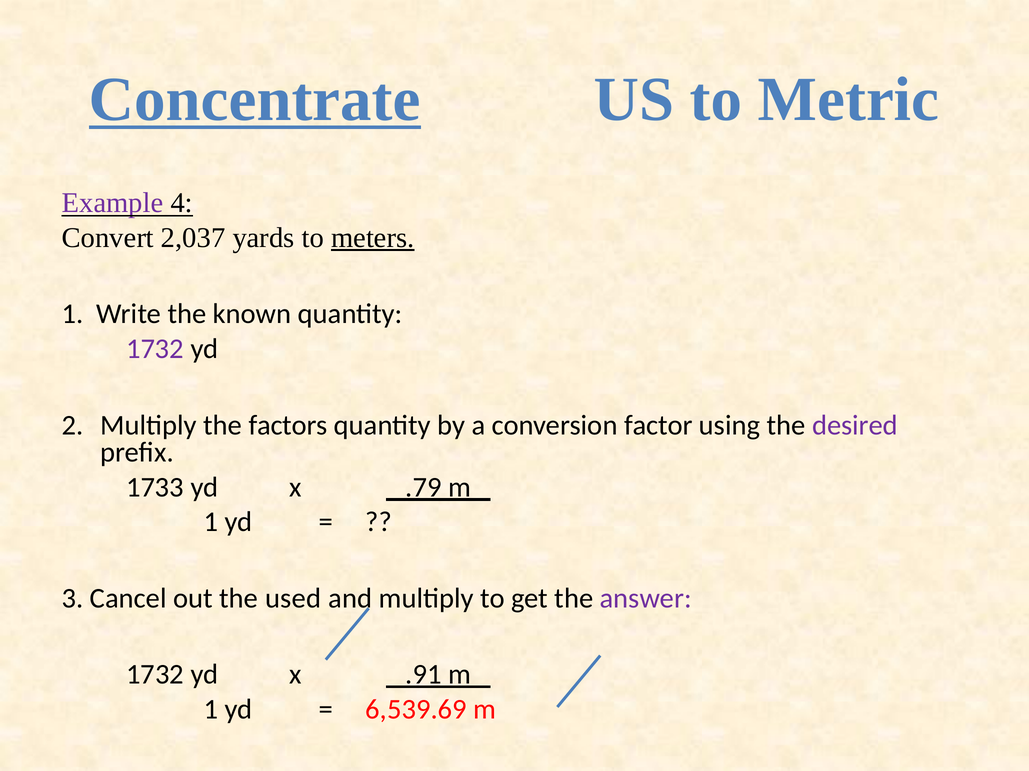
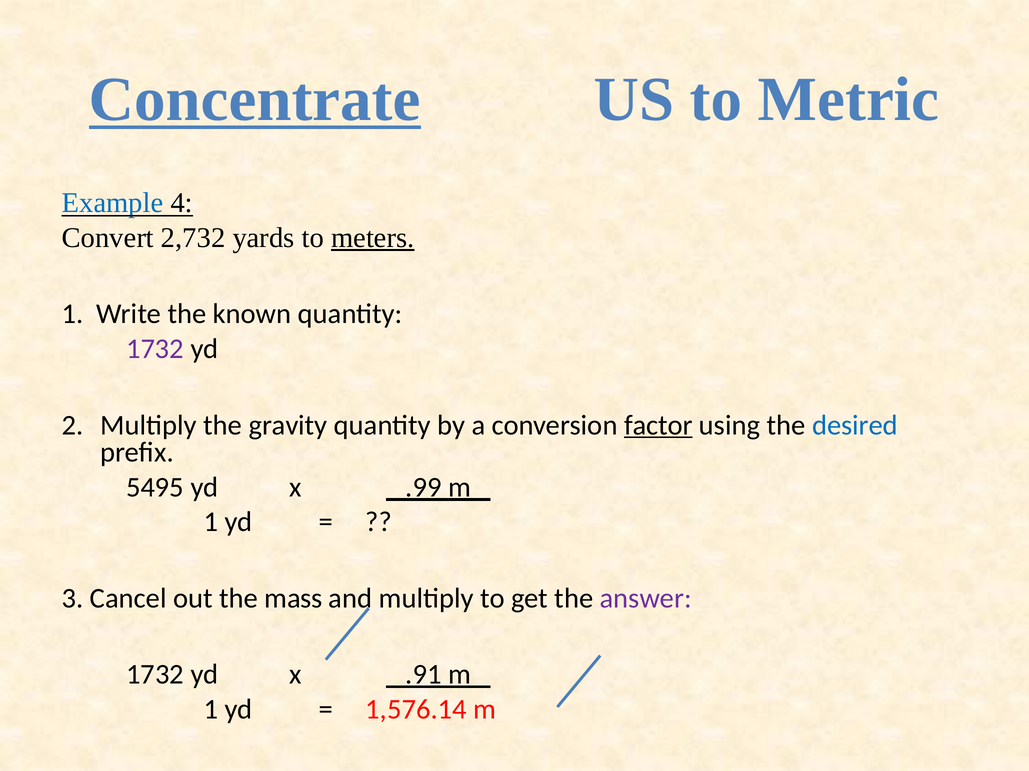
Example colour: purple -> blue (113, 203)
2,037: 2,037 -> 2,732 (193, 238)
factors: factors -> gravity (288, 425)
factor underline: none -> present (658, 425)
desired colour: purple -> blue (855, 425)
1733: 1733 -> 5495 (155, 488)
.79: .79 -> .99 (423, 488)
used: used -> mass (294, 599)
6,539.69: 6,539.69 -> 1,576.14 (416, 710)
